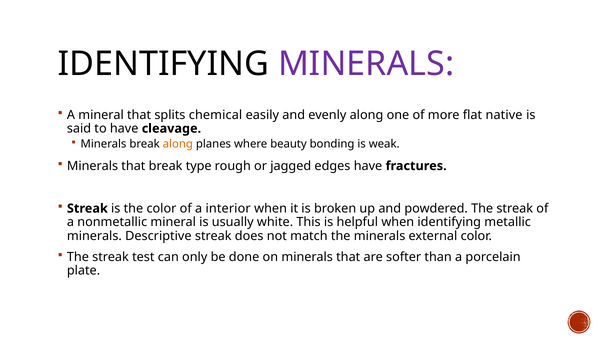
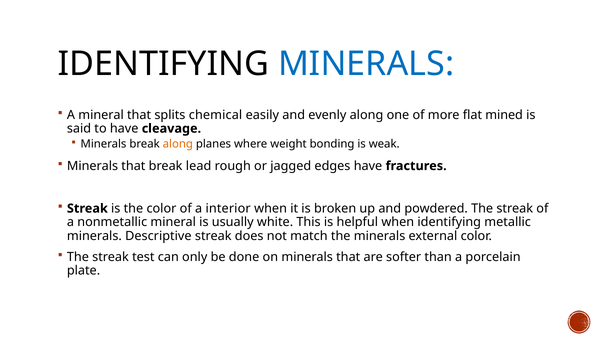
MINERALS colour: purple -> blue (366, 64)
native: native -> mined (504, 115)
beauty: beauty -> weight (288, 144)
type: type -> lead (199, 166)
